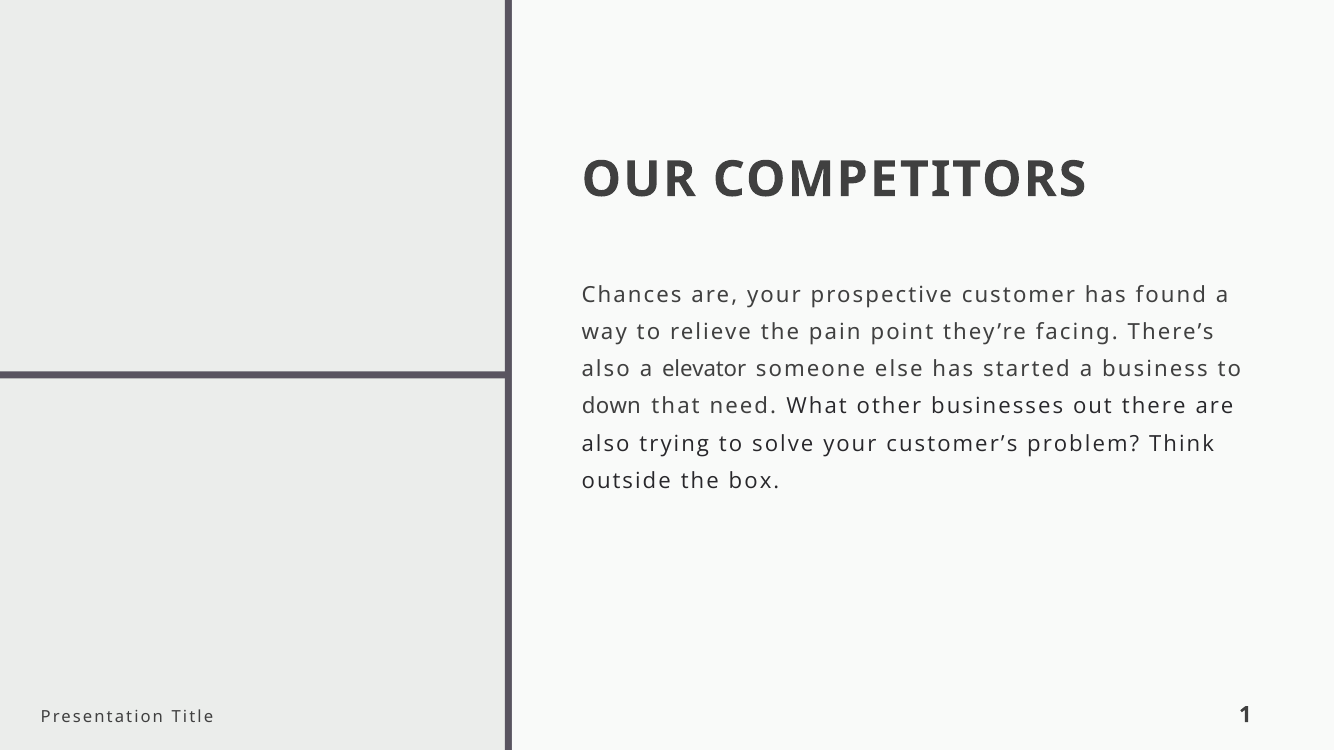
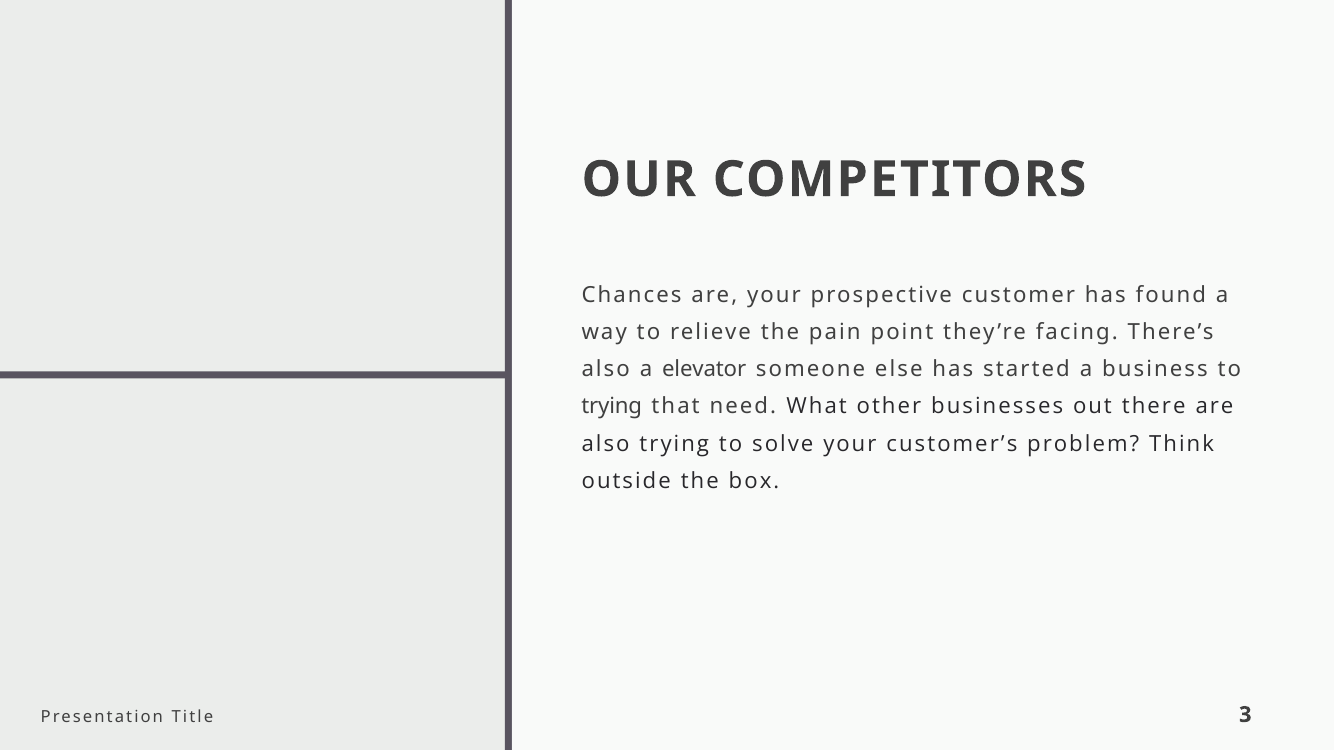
down: down -> trying (612, 407)
1: 1 -> 3 (1245, 715)
